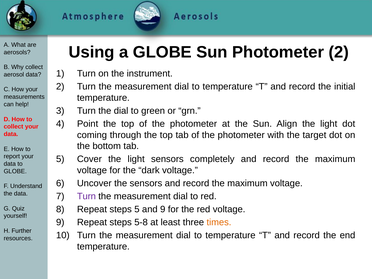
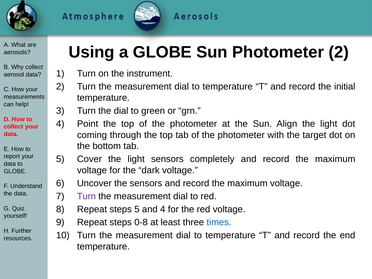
and 9: 9 -> 4 (163, 209)
5-8: 5-8 -> 0-8 (141, 222)
times colour: orange -> blue (219, 222)
